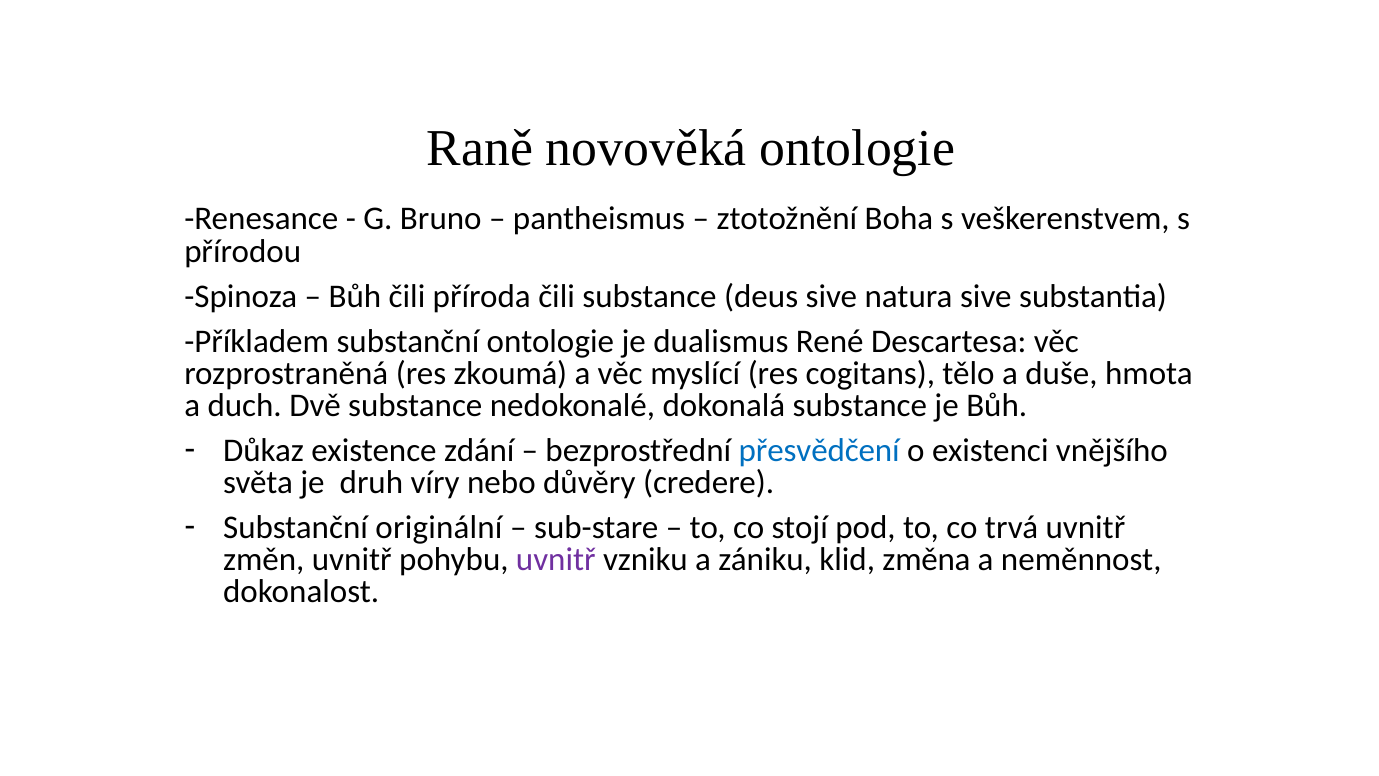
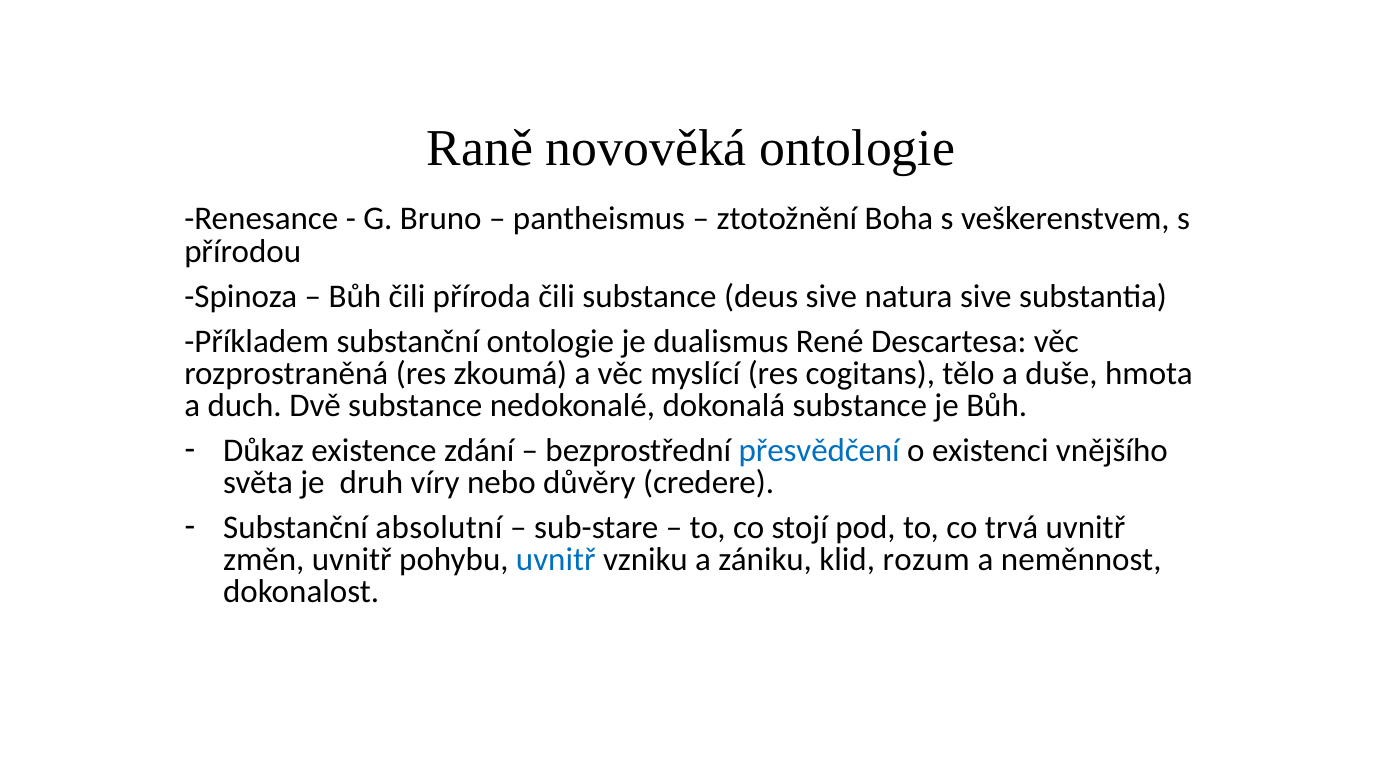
originální: originální -> absolutní (439, 527)
uvnitř colour: purple -> blue (556, 559)
změna: změna -> rozum (926, 559)
